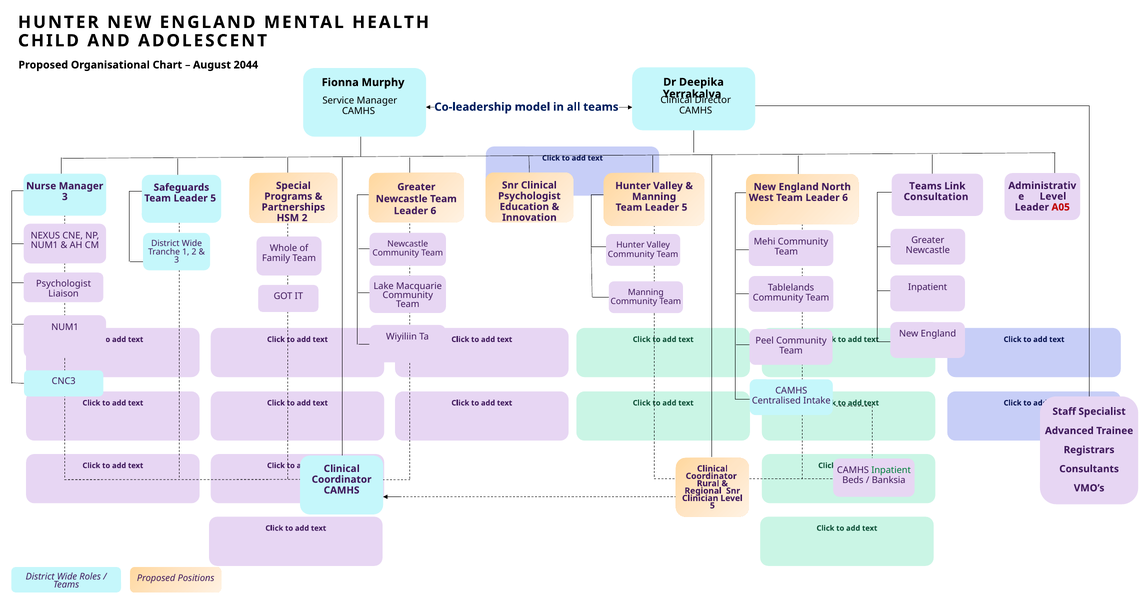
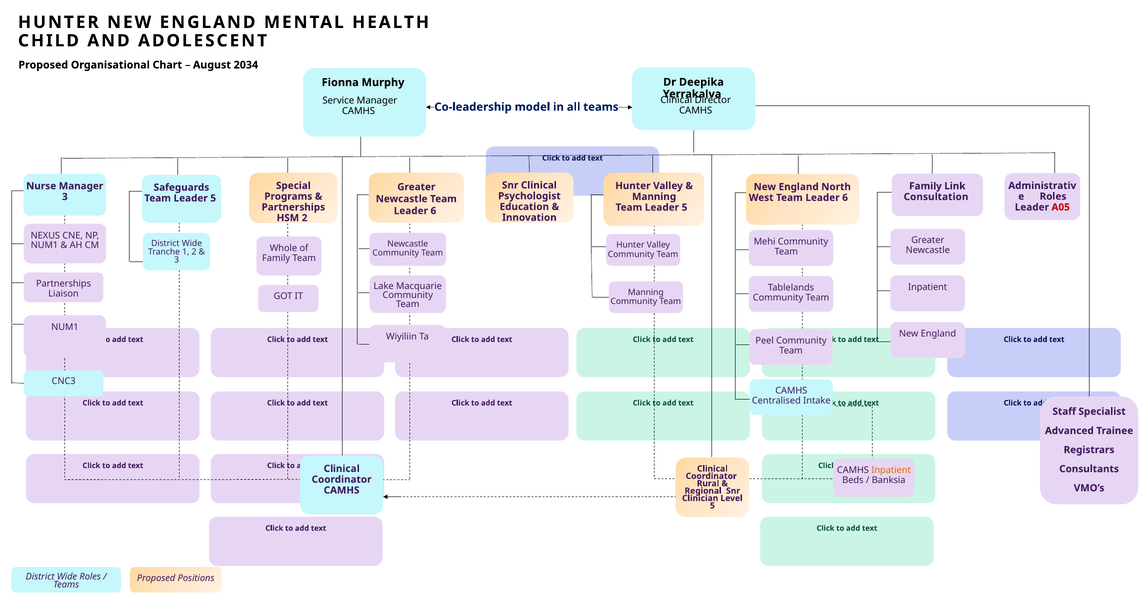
2044: 2044 -> 2034 (246, 65)
Teams: Teams -> Family (925, 186)
Level: Level -> Roles (1053, 196)
Psychologist: Psychologist -> Partnerships (64, 284)
Inpatient colour: green -> orange (891, 470)
